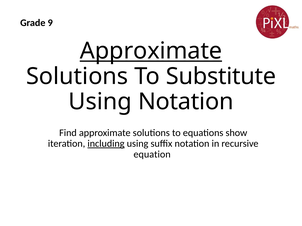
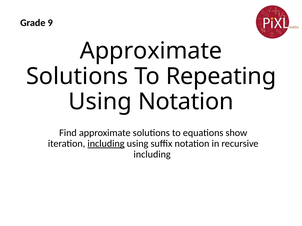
Approximate underline: present -> none (151, 51)
Substitute: Substitute -> Repeating (221, 76)
equation: equation -> including (152, 155)
